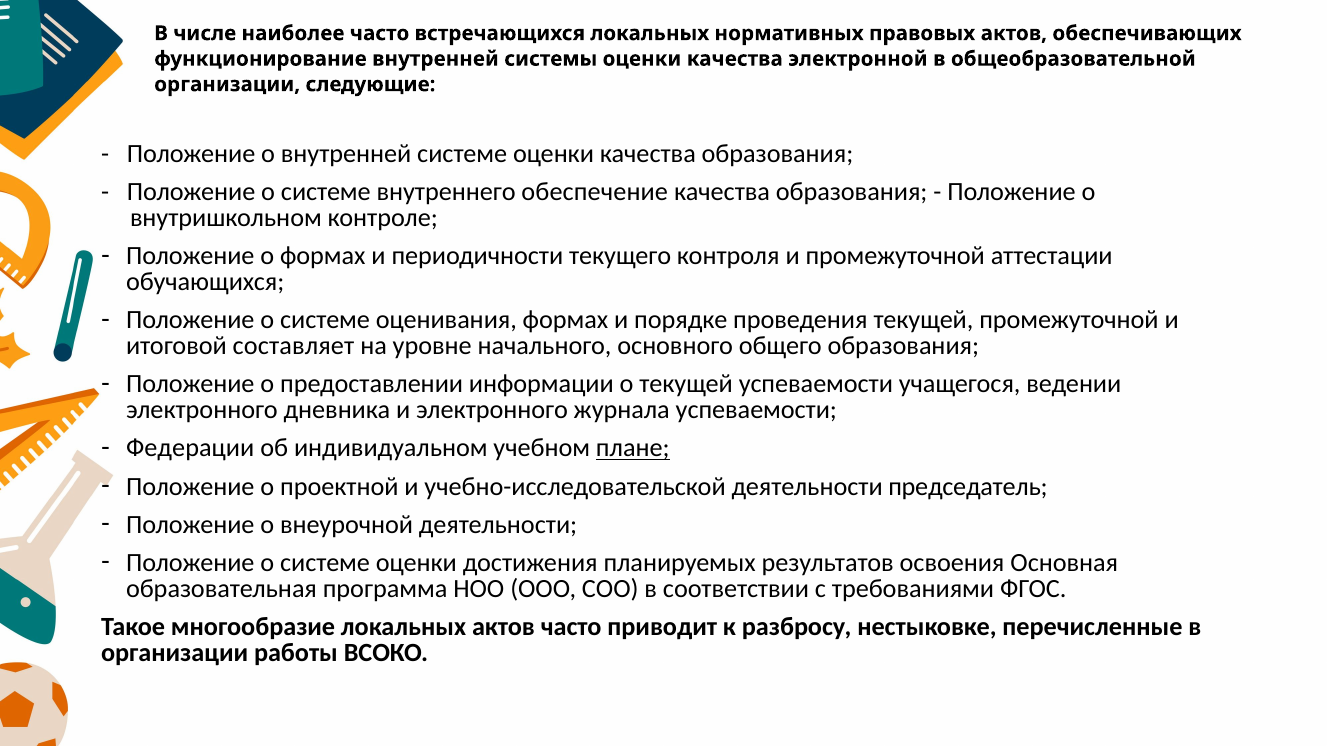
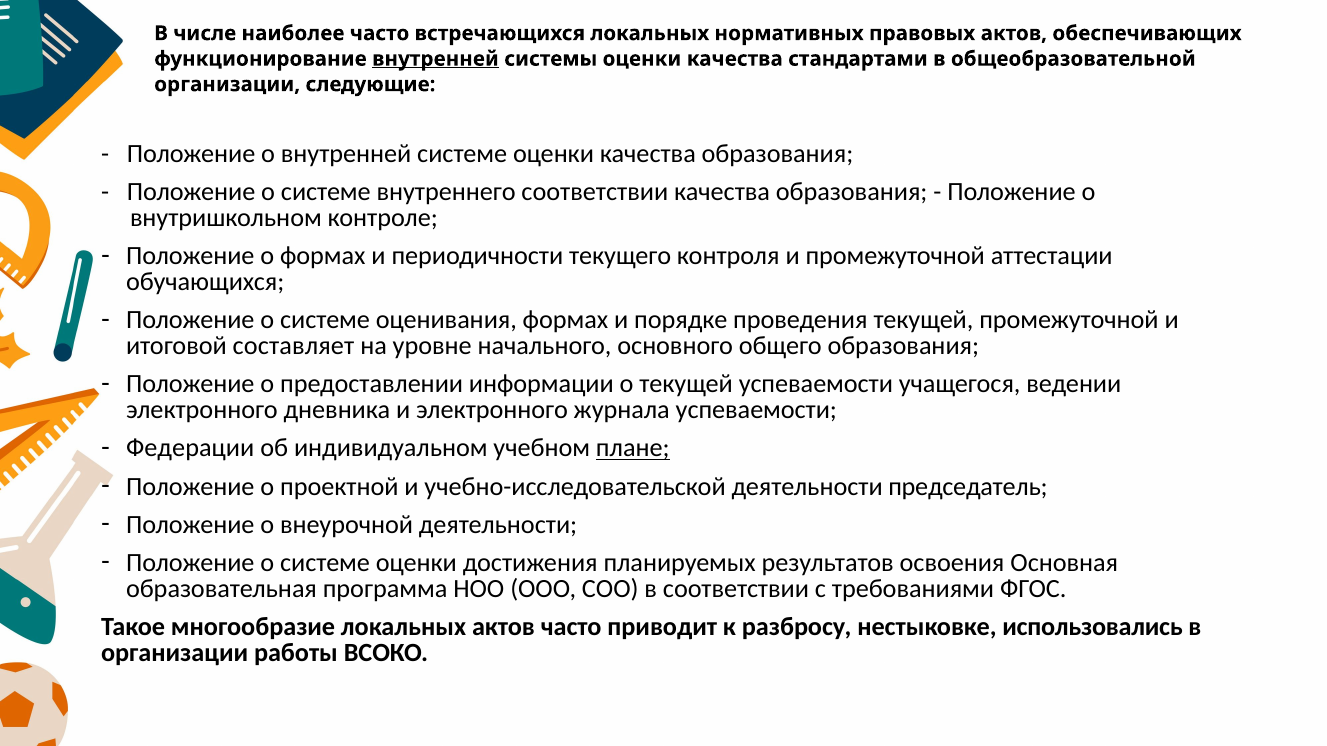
внутренней underline: none -> present (436, 59)
электронной: электронной -> стандартами (858, 59)
внутреннего обеспечение: обеспечение -> соответствии (595, 192)
перечисленные: перечисленные -> использовались (1093, 627)
